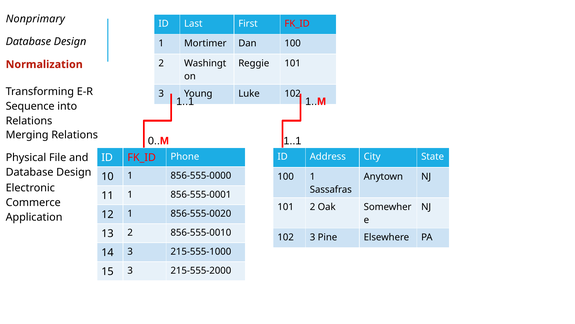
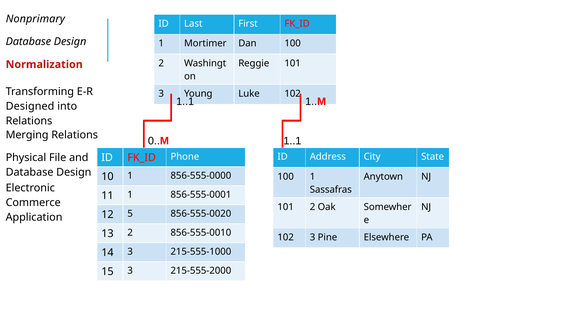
Sequence: Sequence -> Designed (30, 106)
12 1: 1 -> 5 (130, 213)
